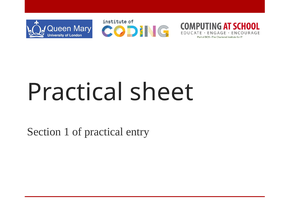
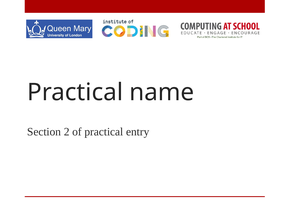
sheet: sheet -> name (162, 92)
1: 1 -> 2 (67, 132)
